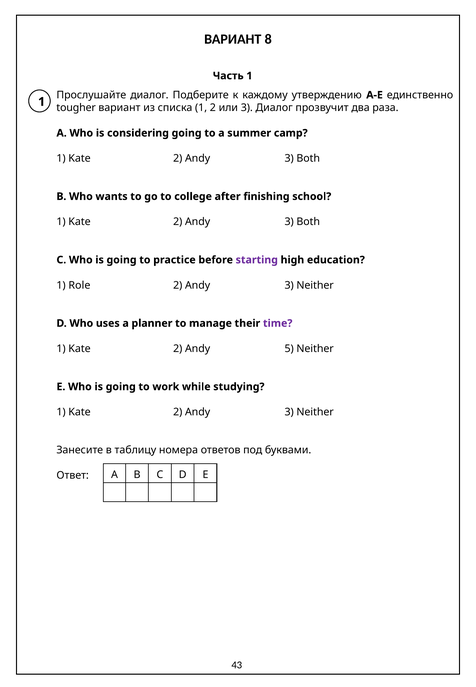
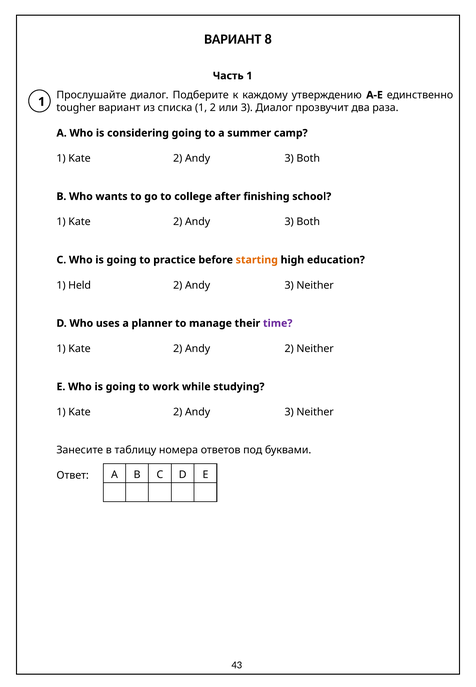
starting colour: purple -> orange (257, 260)
Role: Role -> Held (80, 285)
Andy 5: 5 -> 2 (289, 349)
